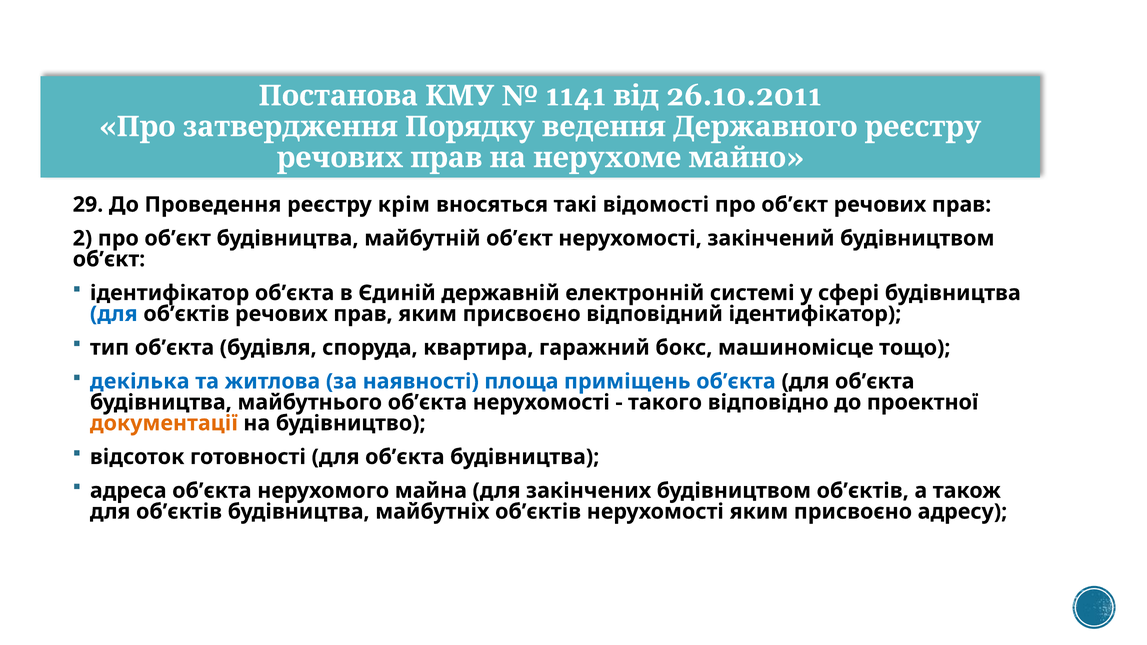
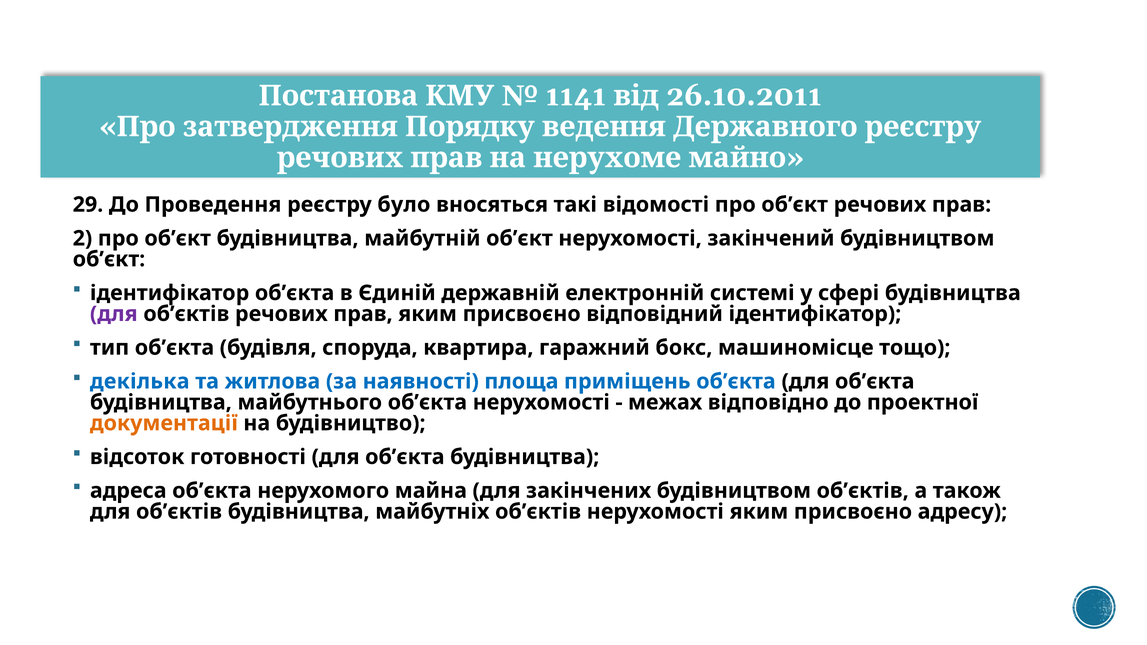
крім: крім -> було (404, 205)
для colour: blue -> purple (114, 314)
такого: такого -> межах (665, 402)
